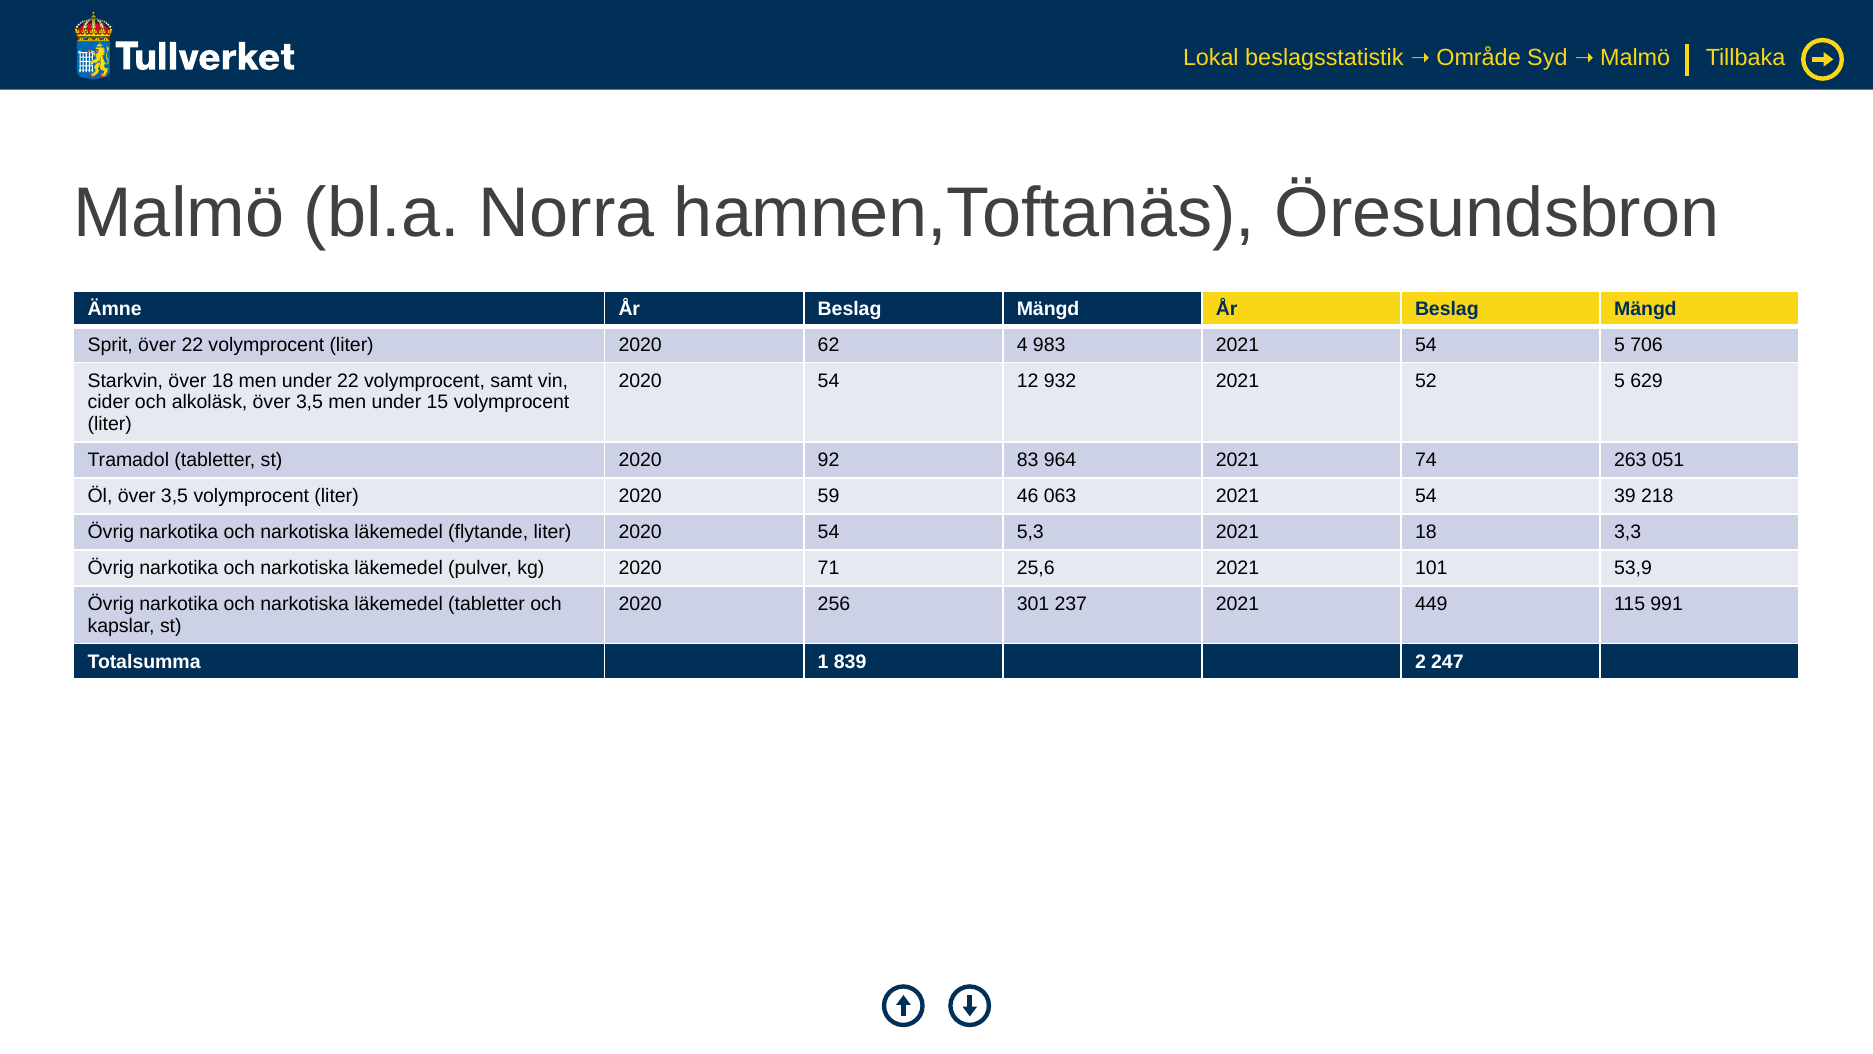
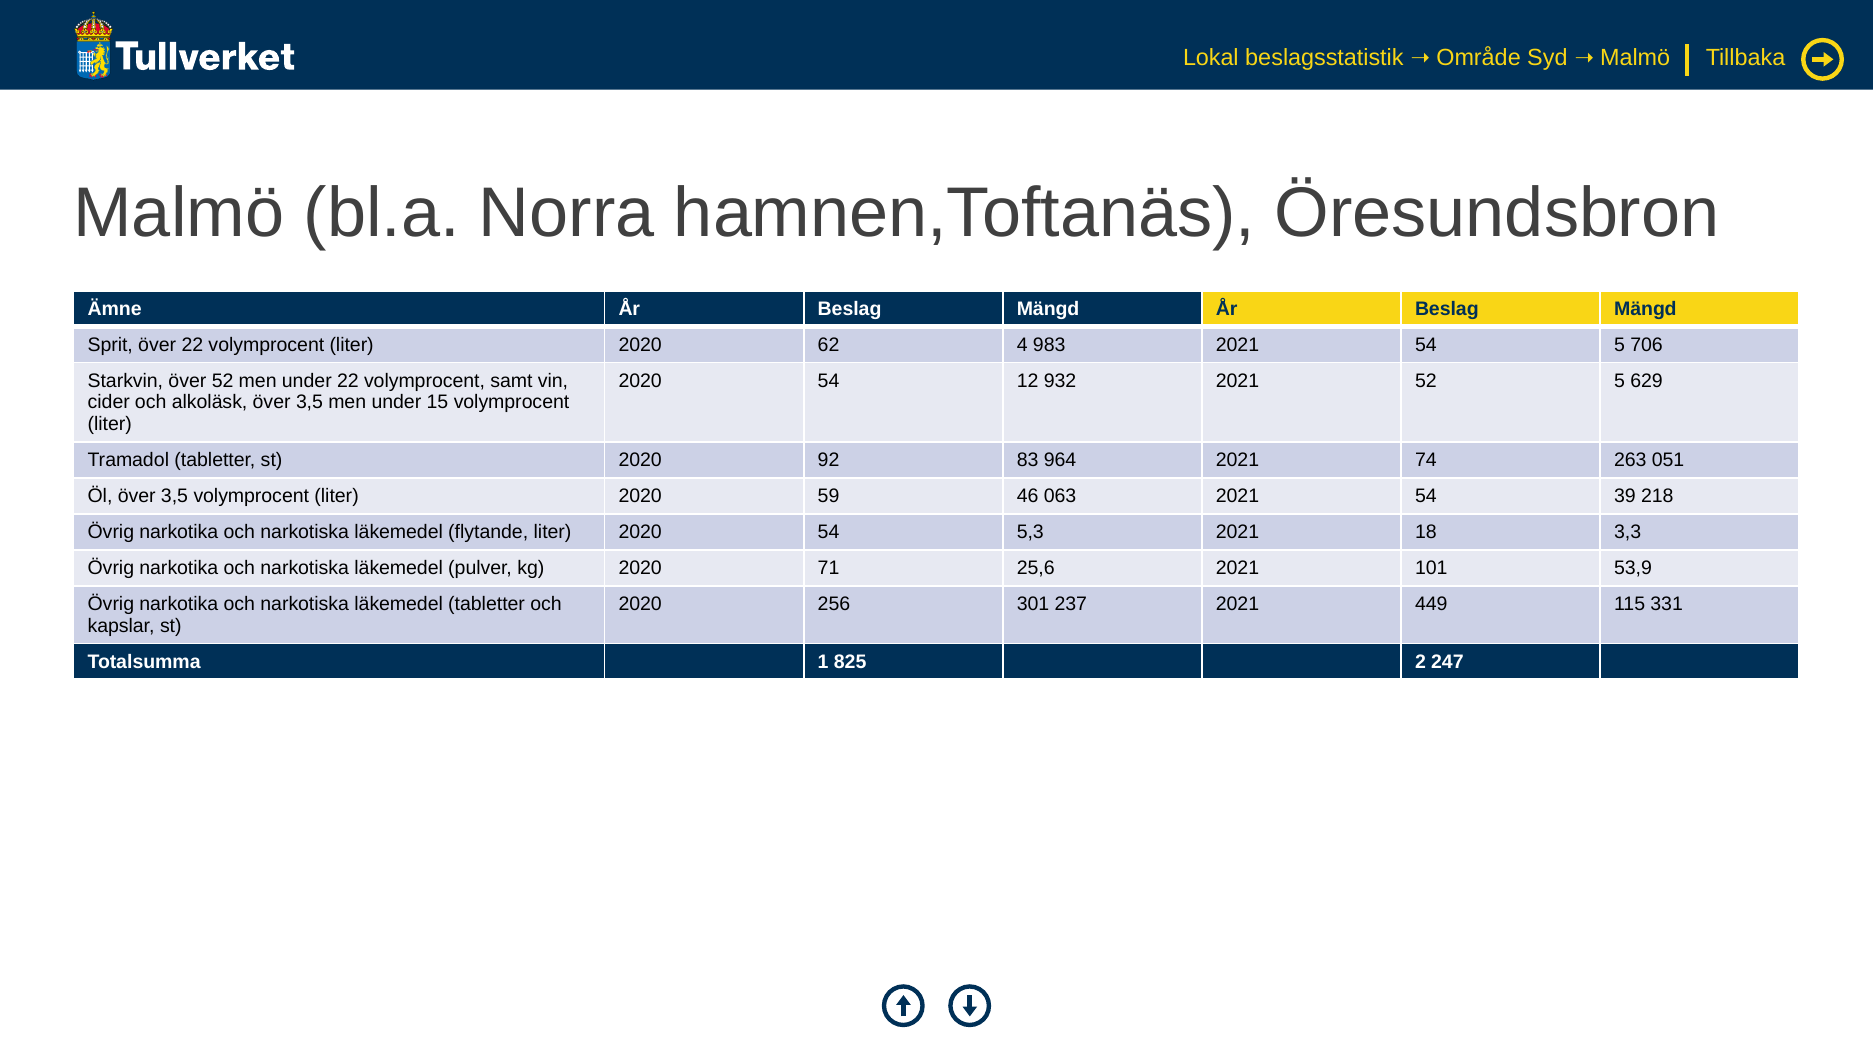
över 18: 18 -> 52 (223, 381)
991: 991 -> 331 (1667, 604)
839: 839 -> 825 (850, 661)
